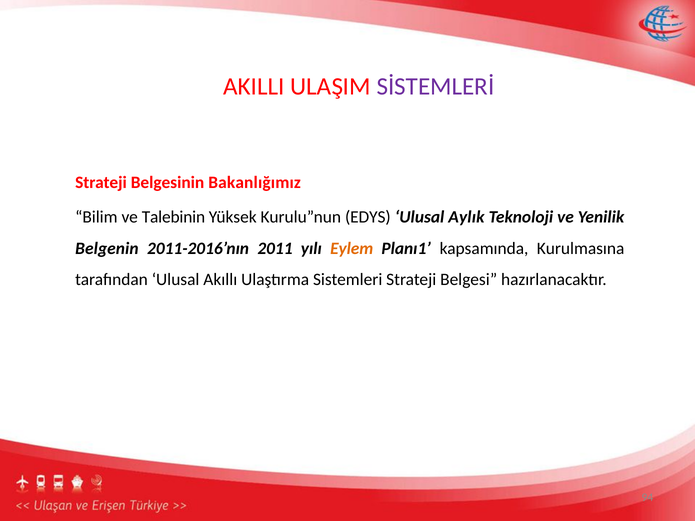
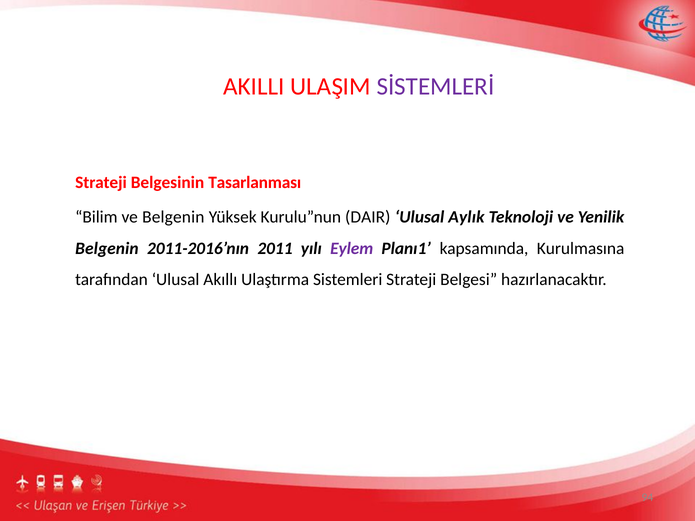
Bakanlığımız: Bakanlığımız -> Tasarlanması (255, 183)
ve Talebinin: Talebinin -> Belgenin (173, 217)
EDYS: EDYS -> DAIR (368, 217)
Eylem colour: orange -> purple (352, 249)
